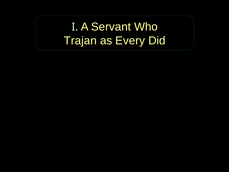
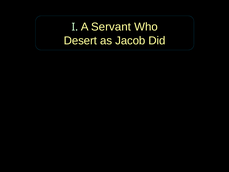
Trajan: Trajan -> Desert (80, 41)
Every: Every -> Jacob (130, 41)
